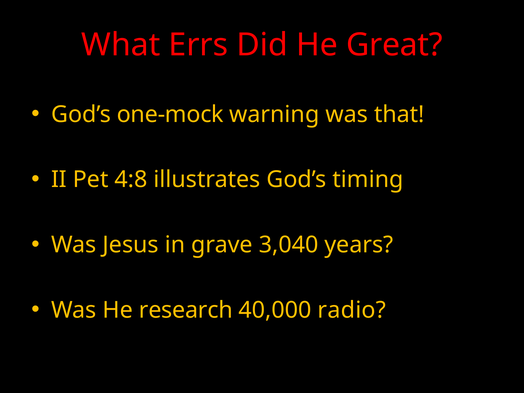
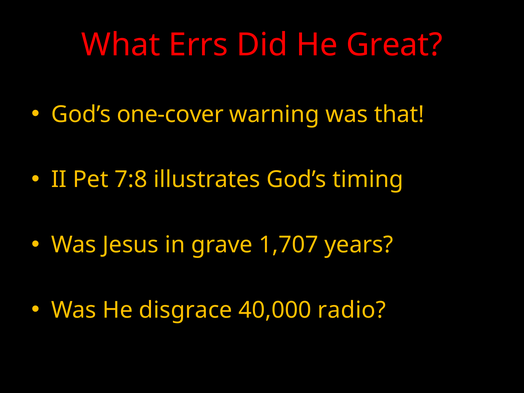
one-mock: one-mock -> one-cover (170, 114)
4:8: 4:8 -> 7:8 (131, 180)
3,040: 3,040 -> 1,707 (289, 245)
research: research -> disgrace (186, 310)
